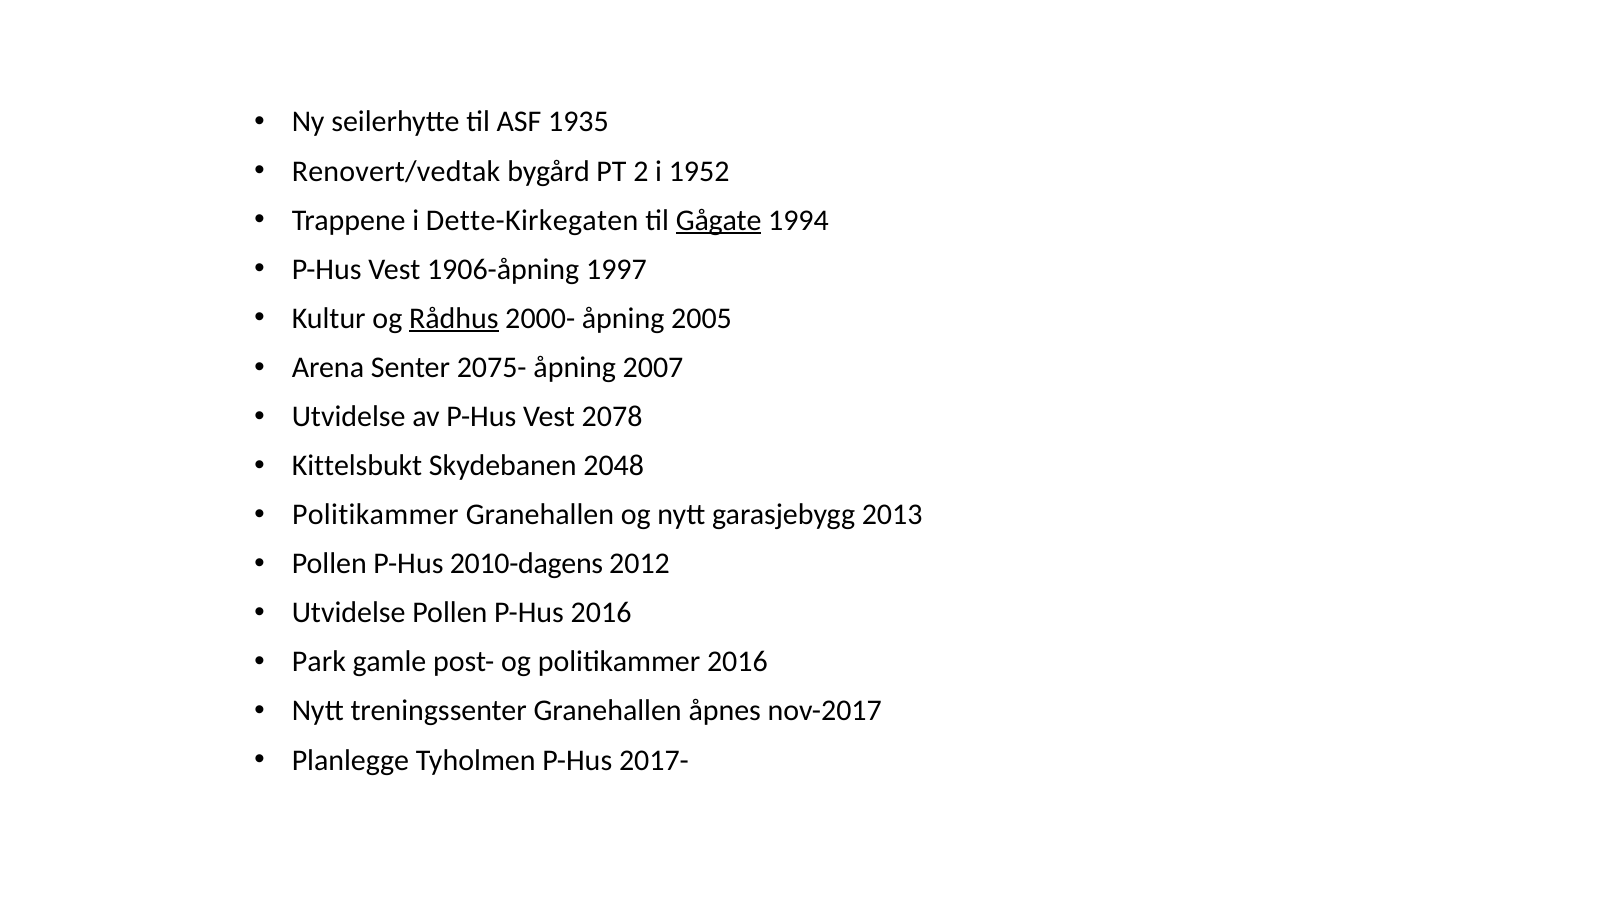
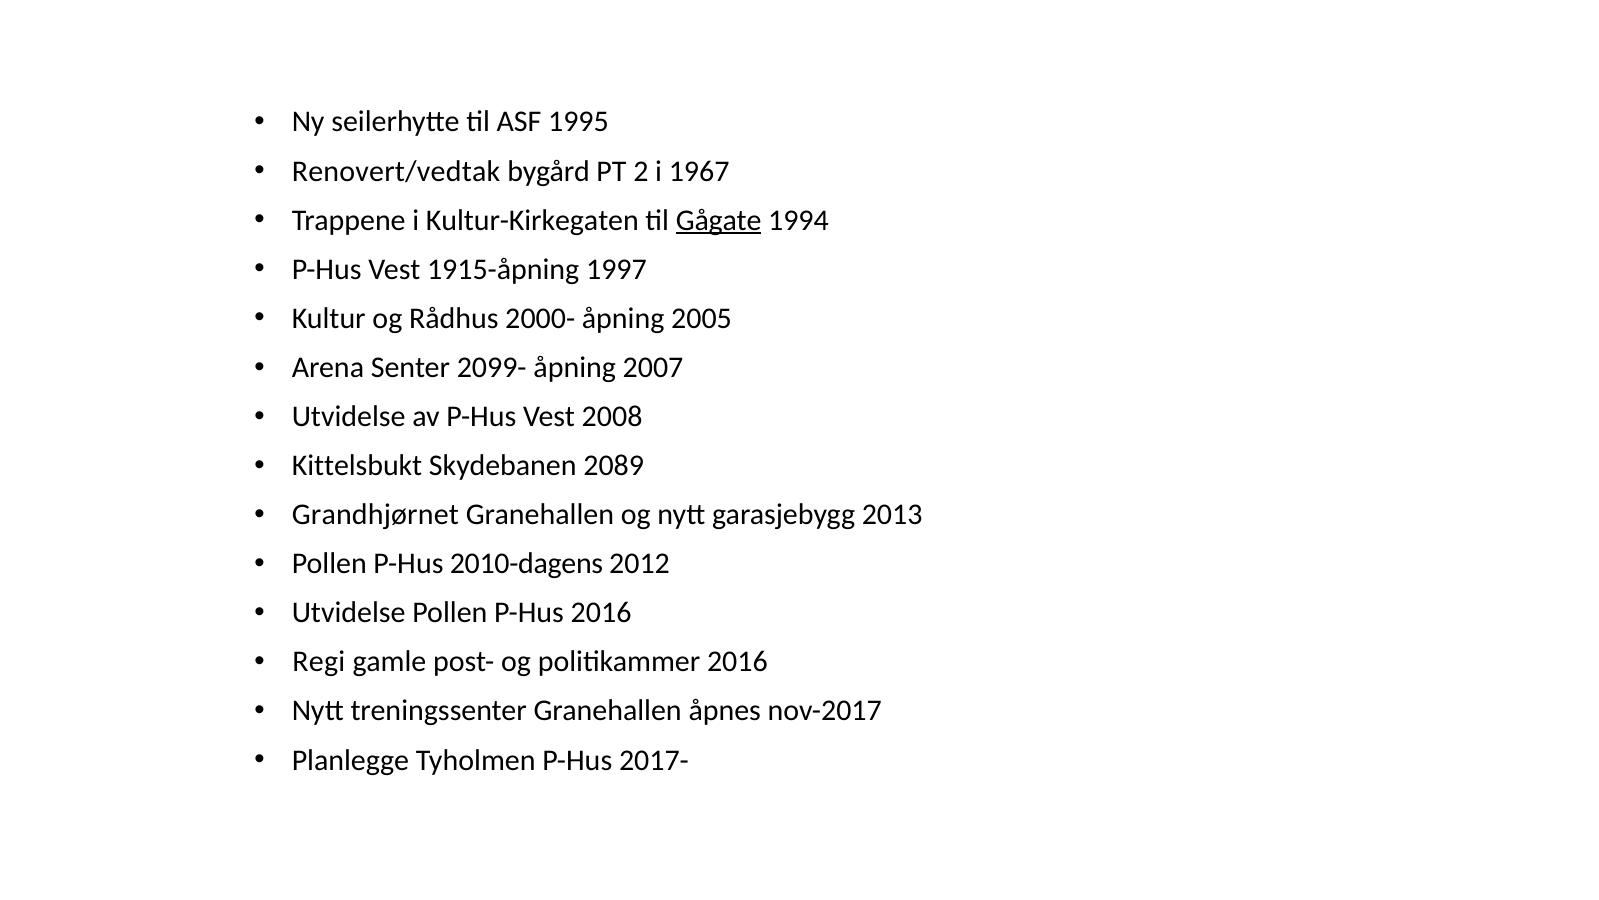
1935: 1935 -> 1995 (578, 122)
1952: 1952 -> 1967 (699, 171)
Dette-Kirkegaten: Dette-Kirkegaten -> Kultur-Kirkegaten (532, 220)
1906-åpning: 1906-åpning -> 1915-åpning (503, 269)
Rådhus underline: present -> none (454, 318)
2075-: 2075- -> 2099- (492, 367)
2078: 2078 -> 2008 (612, 416)
2048: 2048 -> 2089 (614, 465)
Politikammer: Politikammer -> Grandhjørnet (375, 514)
Park: Park -> Regi (319, 662)
